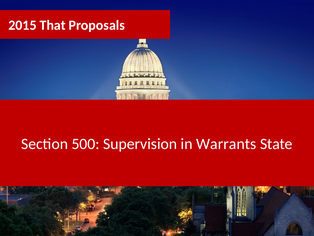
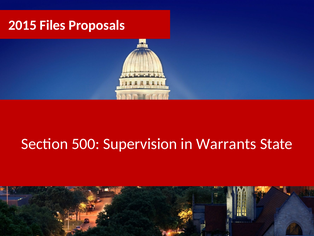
That: That -> Files (53, 25)
